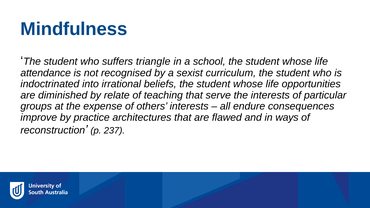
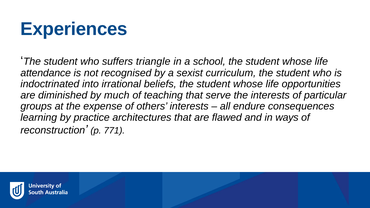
Mindfulness: Mindfulness -> Experiences (74, 29)
relate: relate -> much (117, 95)
improve: improve -> learning (39, 117)
237: 237 -> 771 (114, 131)
